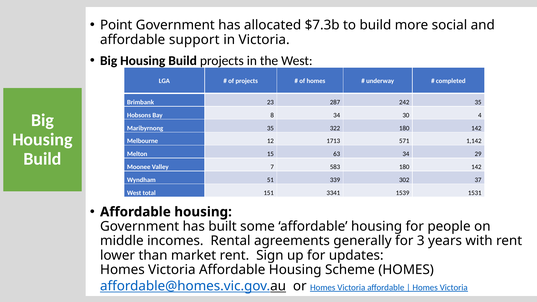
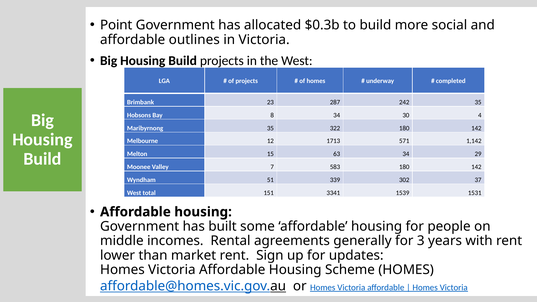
$7.3b: $7.3b -> $0.3b (322, 25)
support: support -> outlines (194, 40)
